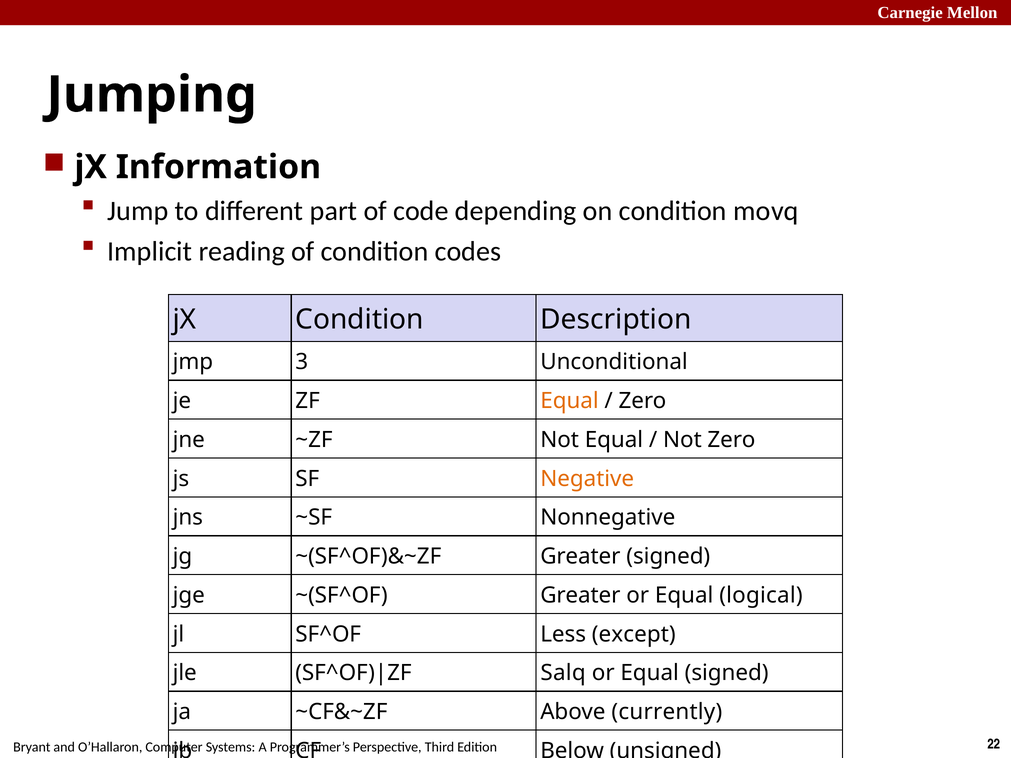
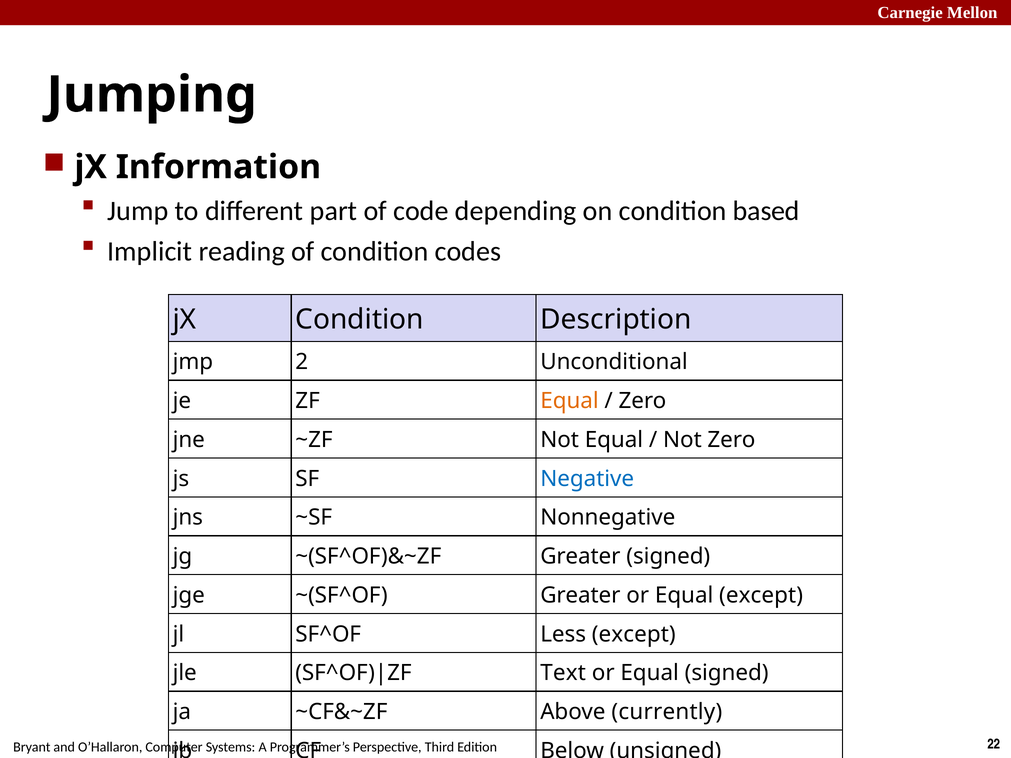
movq: movq -> based (766, 211)
3: 3 -> 2 (302, 362)
Negative colour: orange -> blue (587, 479)
Equal logical: logical -> except (761, 596)
Salq: Salq -> Text (563, 673)
